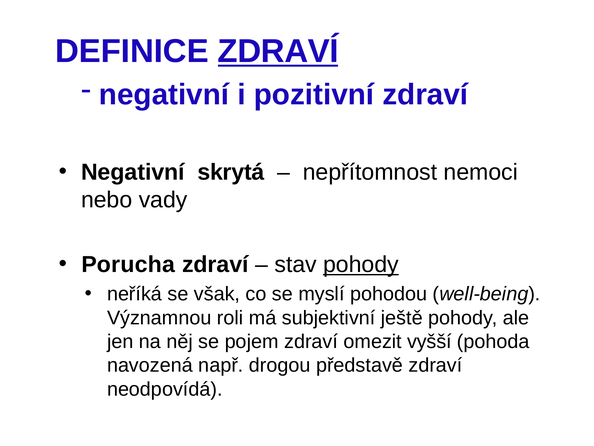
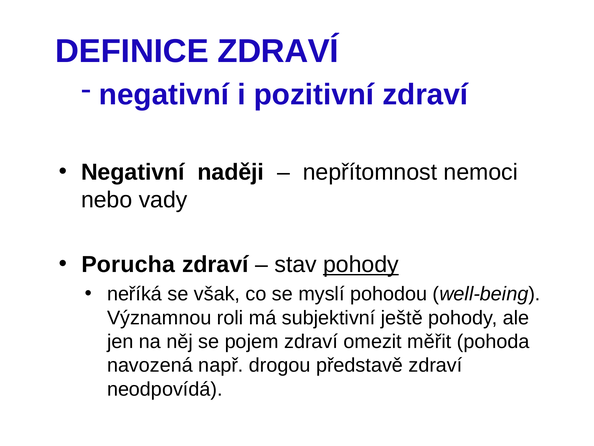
ZDRAVÍ underline: present -> none (278, 51)
skrytá: skrytá -> naději (231, 172)
vyšší: vyšší -> měřit (429, 341)
